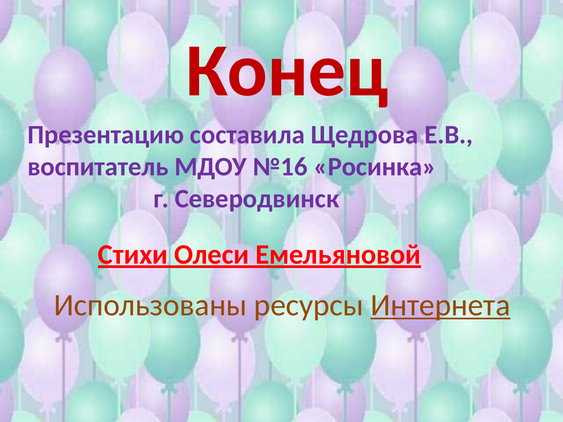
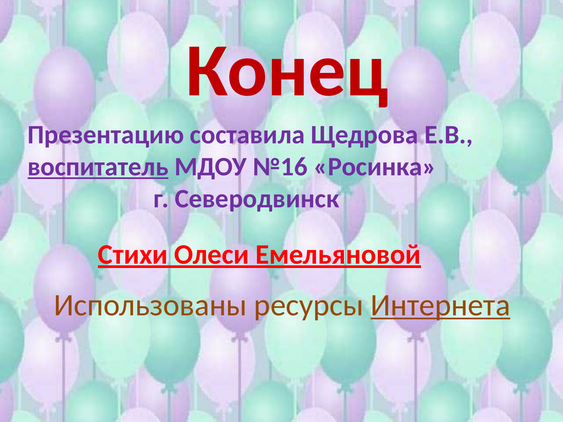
воспитатель underline: none -> present (98, 167)
